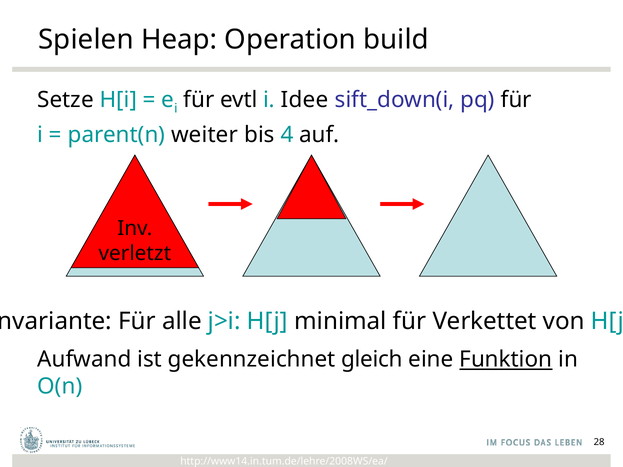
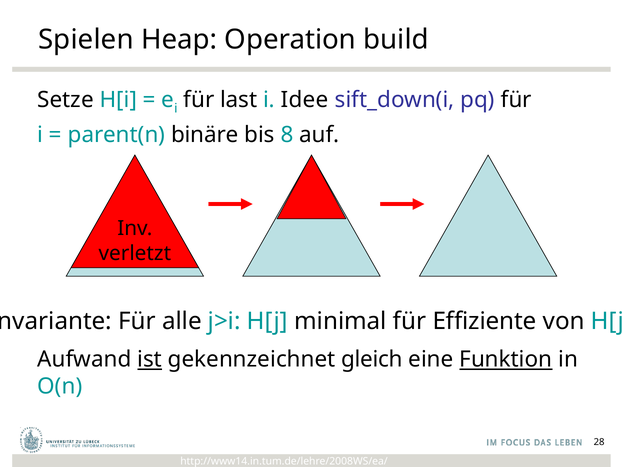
evtl: evtl -> last (239, 100)
weiter: weiter -> binäre (205, 135)
4: 4 -> 8 (287, 135)
Verkettet: Verkettet -> Effiziente (485, 322)
ist underline: none -> present (150, 360)
